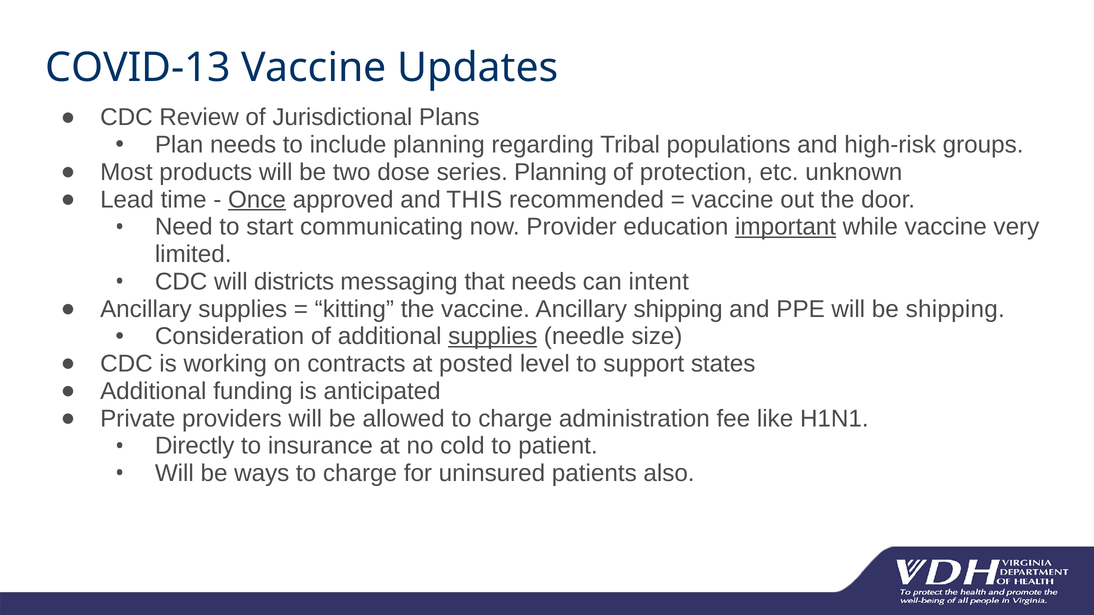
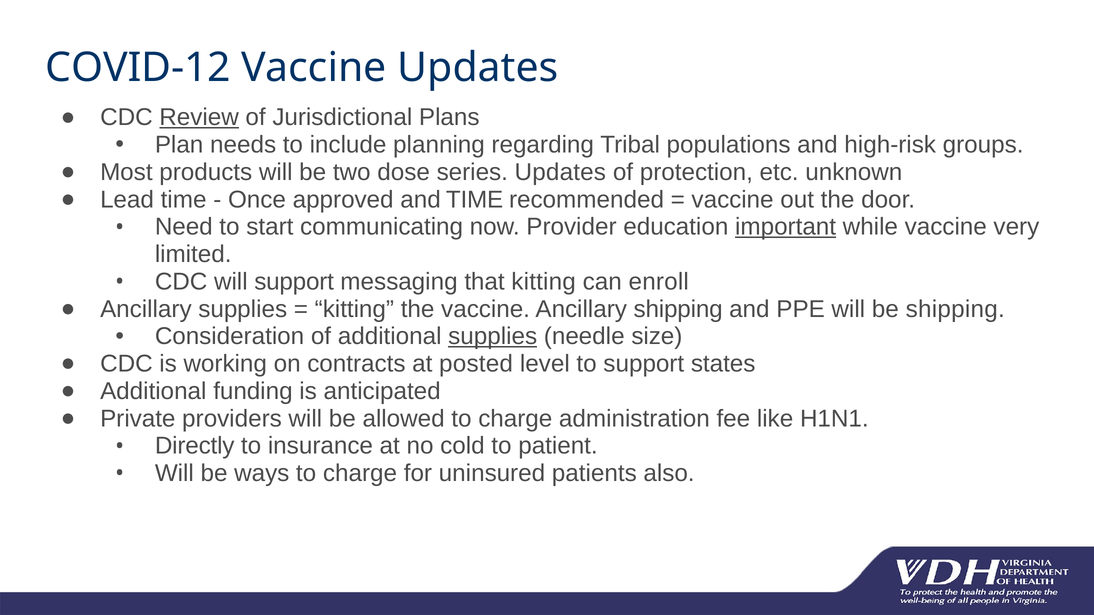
COVID-13: COVID-13 -> COVID-12 (138, 68)
Review underline: none -> present (199, 117)
series Planning: Planning -> Updates (560, 172)
Once underline: present -> none (257, 200)
and THIS: THIS -> TIME (475, 200)
will districts: districts -> support (294, 282)
that needs: needs -> kitting (544, 282)
intent: intent -> enroll (659, 282)
